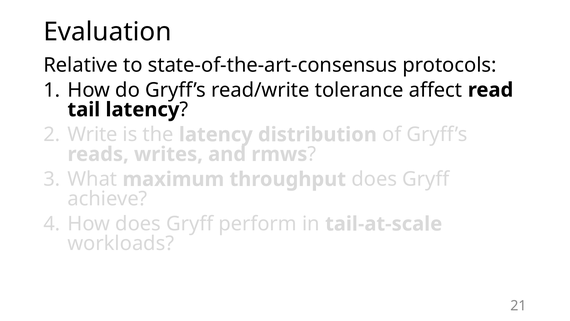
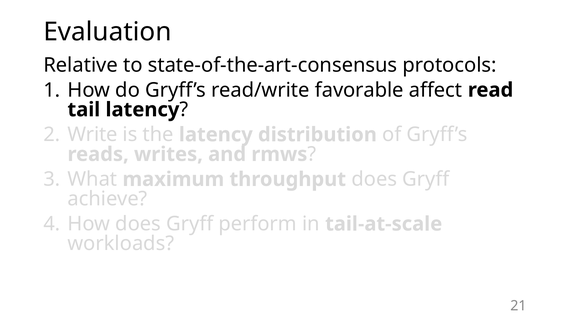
tolerance: tolerance -> favorable (359, 90)
